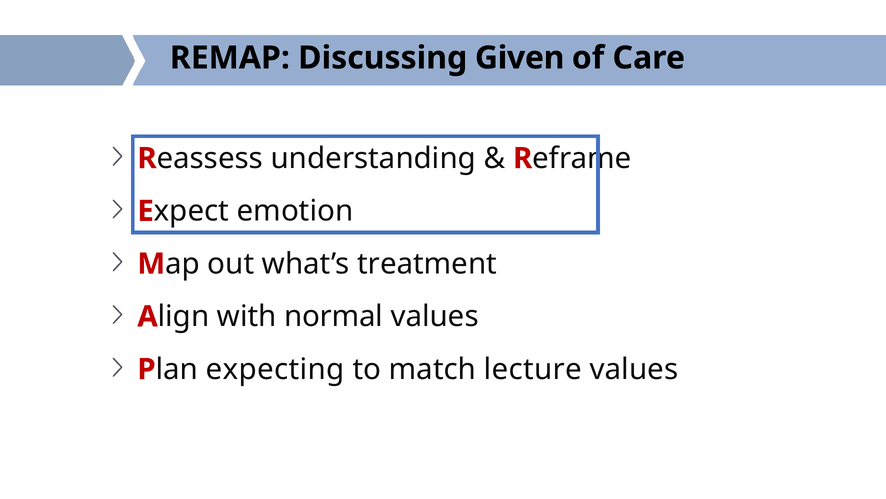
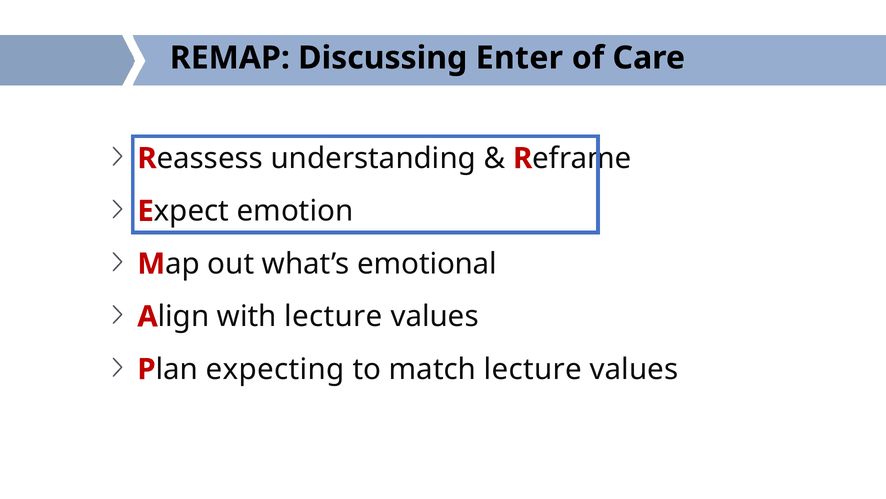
Given: Given -> Enter (519, 58)
treatment: treatment -> emotional (427, 264)
with normal: normal -> lecture (333, 316)
